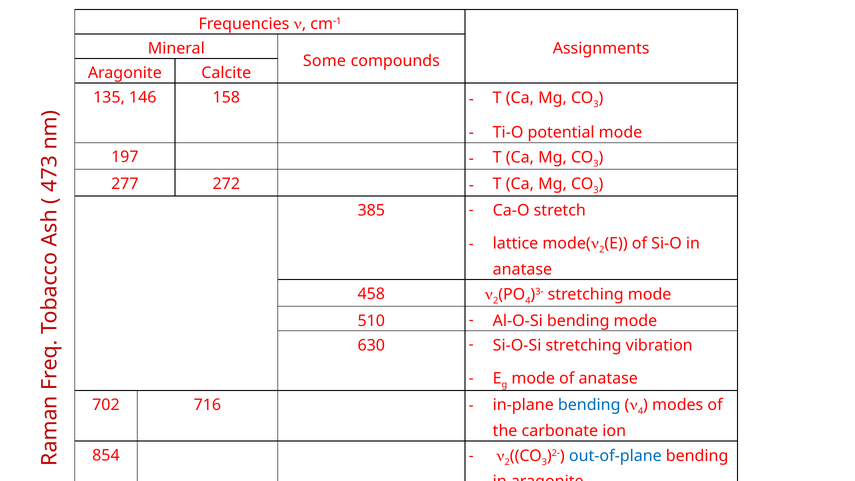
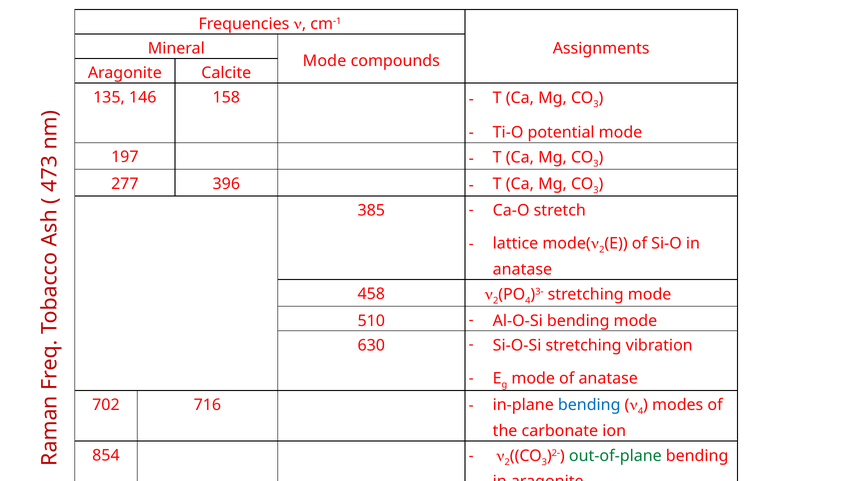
Some: Some -> Mode (324, 61)
272: 272 -> 396 (226, 184)
out-of-plane colour: blue -> green (615, 456)
